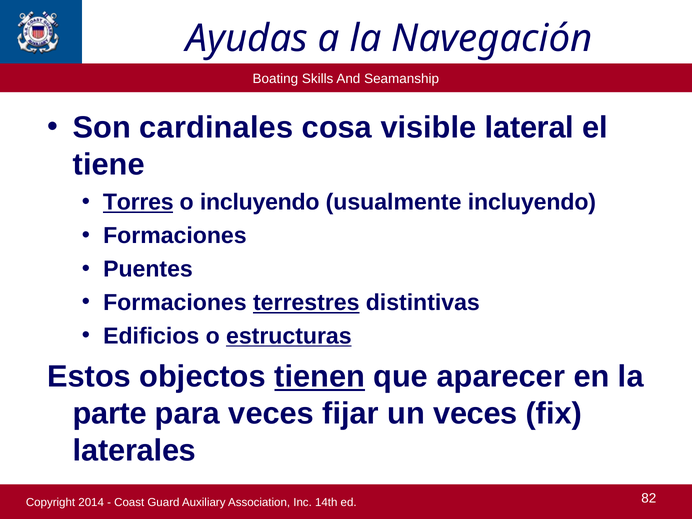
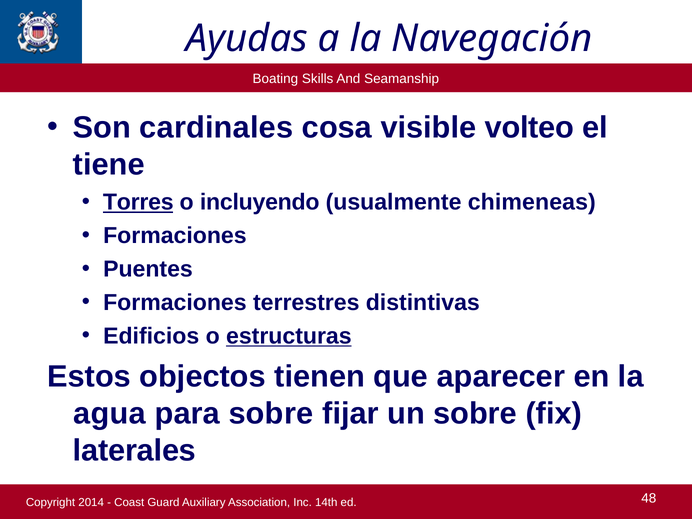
lateral: lateral -> volteo (529, 128)
usualmente incluyendo: incluyendo -> chimeneas (532, 202)
terrestres underline: present -> none (306, 303)
tienen underline: present -> none (320, 377)
parte: parte -> agua (109, 414)
para veces: veces -> sobre (271, 414)
un veces: veces -> sobre (475, 414)
82: 82 -> 48 (649, 498)
